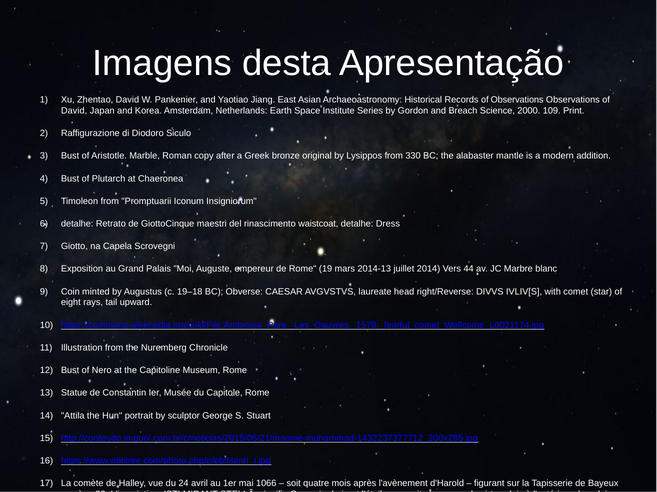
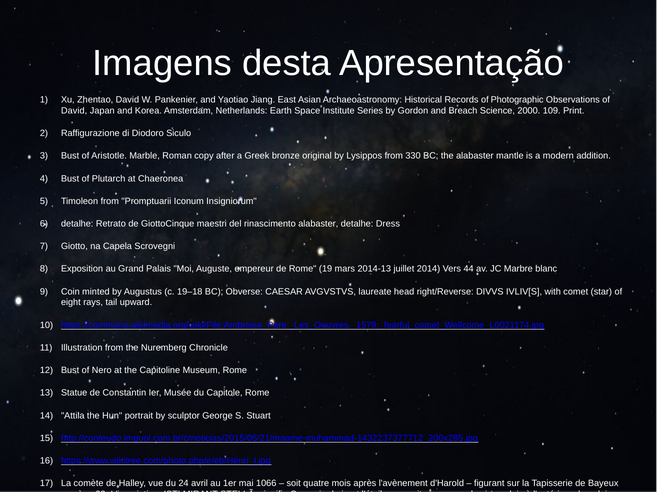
of Observations: Observations -> Photographic (517, 100)
rinascimento waistcoat: waistcoat -> alabaster (318, 224)
